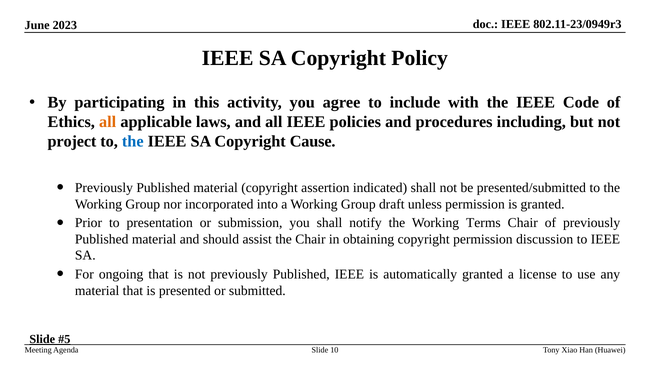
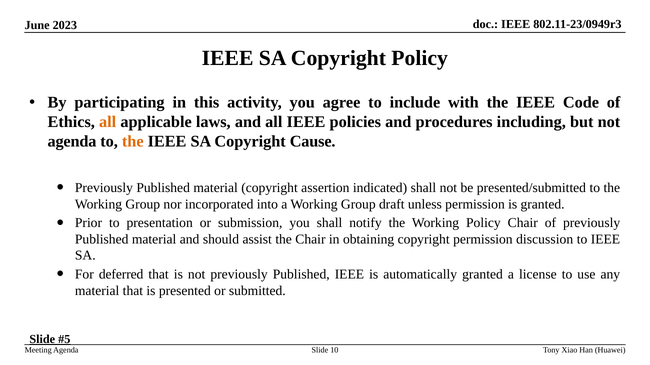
project: project -> agenda (72, 142)
the colour: blue -> orange (133, 142)
Working Terms: Terms -> Policy (483, 223)
ongoing: ongoing -> deferred (121, 275)
